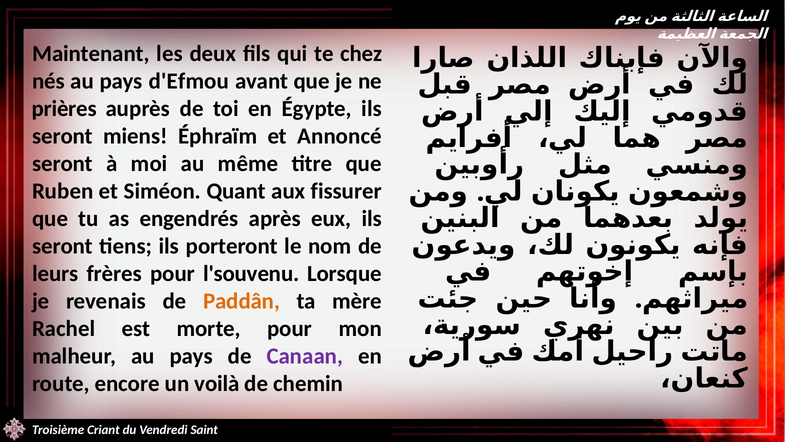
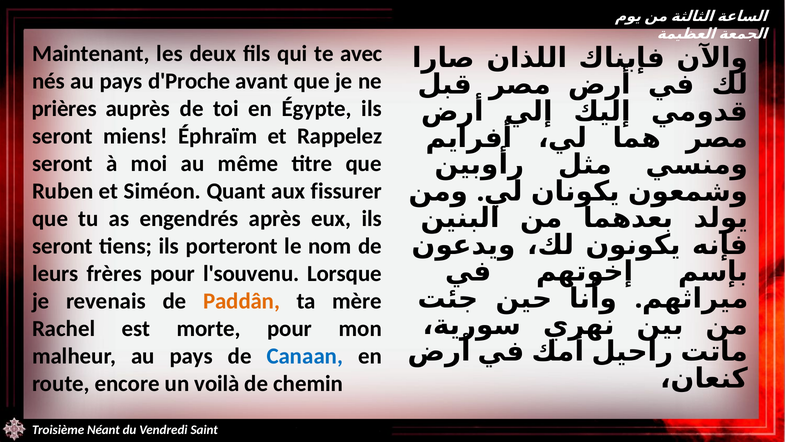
chez: chez -> avec (361, 54)
d'Efmou: d'Efmou -> d'Proche (189, 81)
Annoncé: Annoncé -> Rappelez (340, 136)
Canaan colour: purple -> blue (305, 356)
Criant: Criant -> Néant (103, 430)
